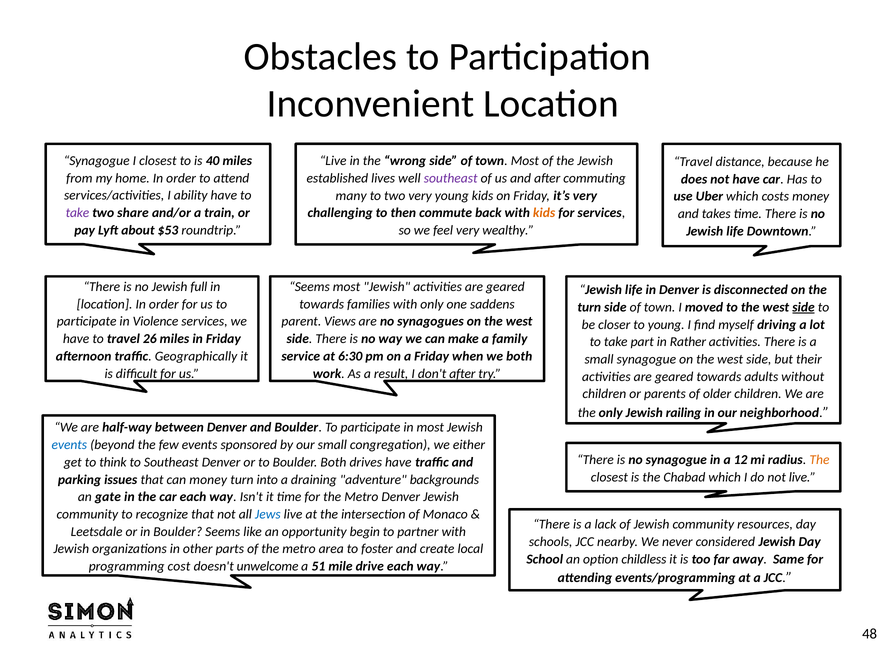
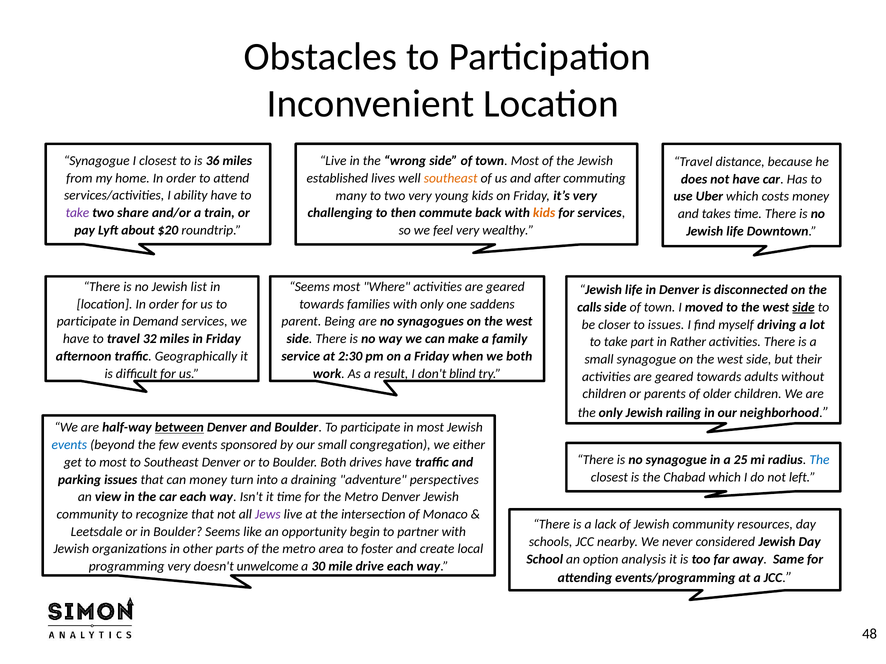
40: 40 -> 36 (213, 161)
southeast colour: purple -> orange (451, 178)
$53: $53 -> $20 (168, 230)
full: full -> list (199, 287)
Seems most Jewish: Jewish -> Where (387, 287)
turn: turn -> calls (589, 307)
Violence: Violence -> Demand (156, 322)
Views: Views -> Being (340, 322)
to young: young -> issues (666, 325)
26: 26 -> 32 (150, 339)
6:30: 6:30 -> 2:30 (350, 356)
don't after: after -> blind (462, 374)
between underline: none -> present (179, 428)
12: 12 -> 25 (741, 460)
The colour: orange -> blue (819, 460)
to think: think -> most (113, 463)
not live: live -> left (802, 478)
backgrounds: backgrounds -> perspectives (444, 480)
gate: gate -> view (108, 497)
Jews colour: blue -> purple (268, 515)
childless: childless -> analysis (644, 560)
programming cost: cost -> very (179, 567)
51: 51 -> 30 (318, 567)
